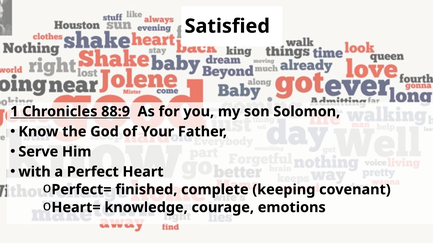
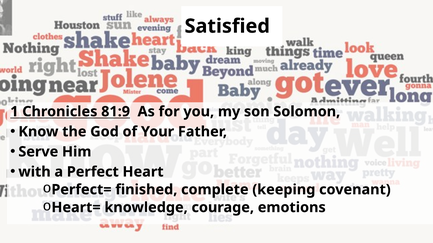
88:9: 88:9 -> 81:9 (116, 112)
